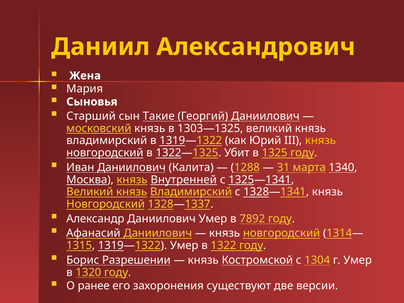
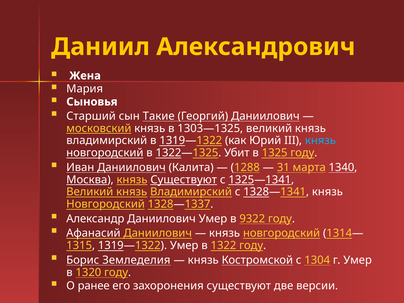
князь colour: yellow -> light blue (320, 141)
князь Внутренней: Внутренней -> Существуют (184, 180)
7892: 7892 -> 9322 (252, 219)
Разрешении: Разрешении -> Земледелия (136, 260)
